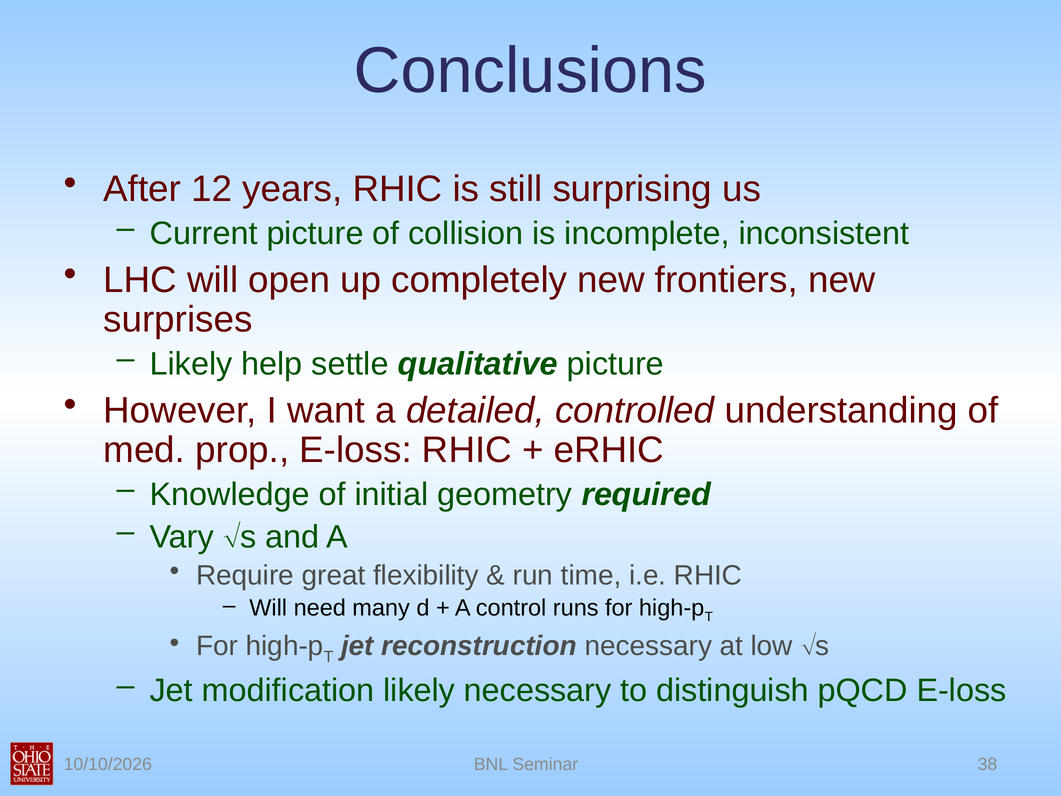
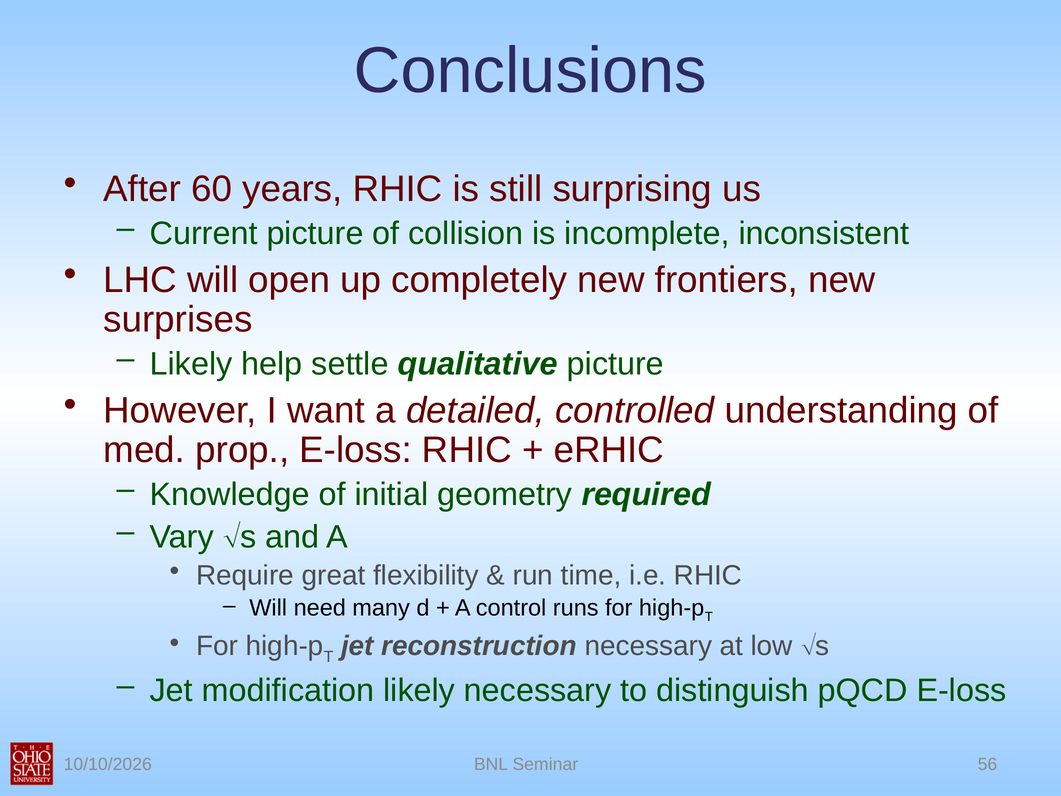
12: 12 -> 60 (212, 189)
38: 38 -> 56 (988, 764)
